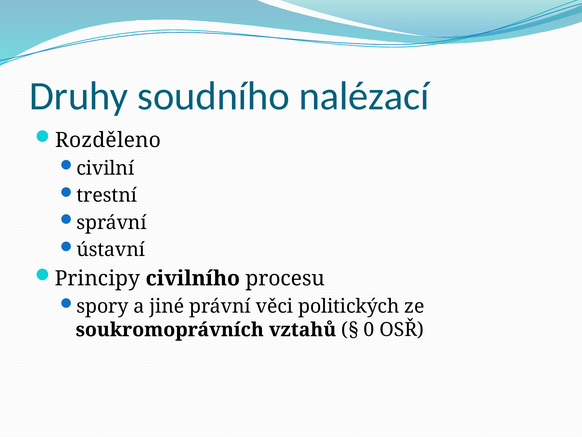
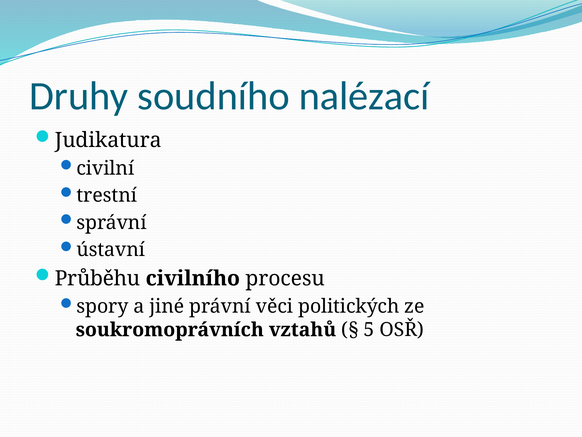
Rozděleno: Rozděleno -> Judikatura (108, 140)
Principy: Principy -> Průběhu (98, 278)
0: 0 -> 5 (369, 329)
